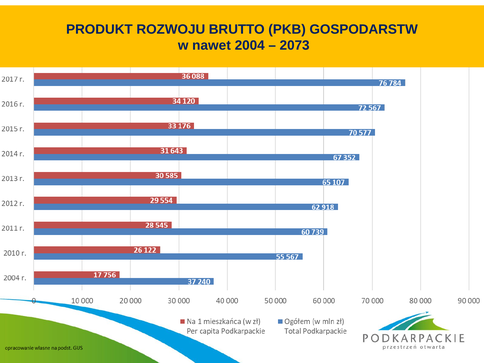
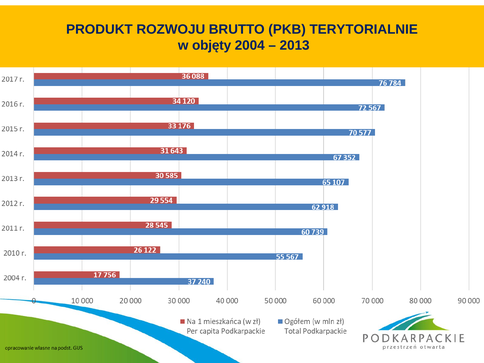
GOSPODARSTW: GOSPODARSTW -> TERYTORIALNIE (364, 29)
nawet: nawet -> objęty (212, 45)
2073: 2073 -> 2013 (295, 45)
